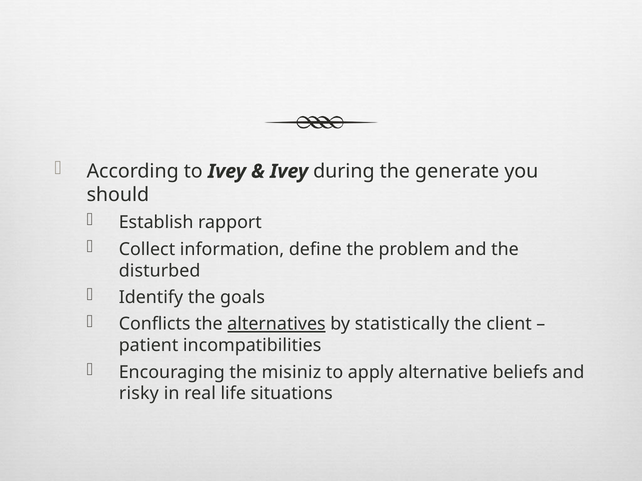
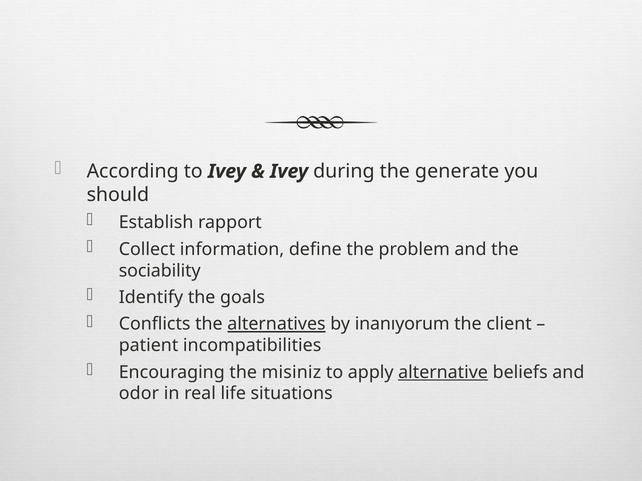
disturbed: disturbed -> sociability (160, 271)
statistically: statistically -> inanıyorum (402, 324)
alternative underline: none -> present (443, 373)
risky: risky -> odor (139, 394)
